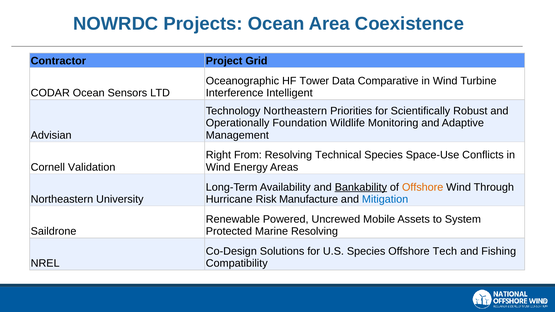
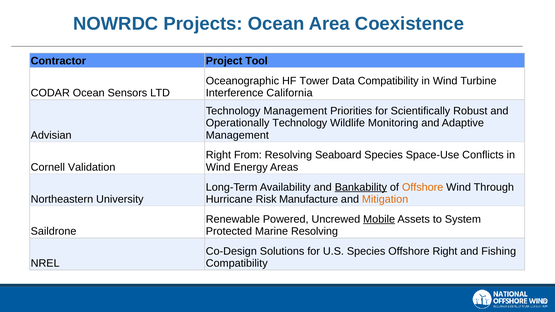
Grid: Grid -> Tool (256, 61)
Data Comparative: Comparative -> Compatibility (388, 81)
Intelligent: Intelligent -> California (290, 93)
Technology Northeastern: Northeastern -> Management (295, 111)
Operationally Foundation: Foundation -> Technology (300, 123)
Technical: Technical -> Seaboard (338, 155)
Mitigation colour: blue -> orange (385, 199)
Mobile underline: none -> present (379, 219)
Offshore Tech: Tech -> Right (445, 251)
